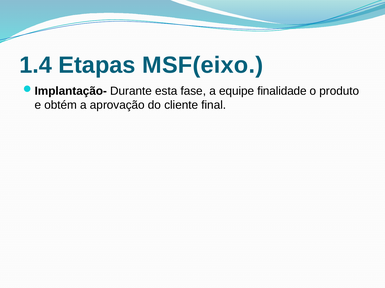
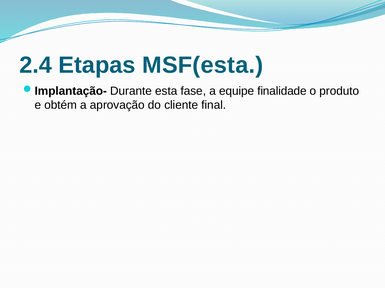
1.4: 1.4 -> 2.4 (36, 65)
MSF(eixo: MSF(eixo -> MSF(esta (203, 65)
